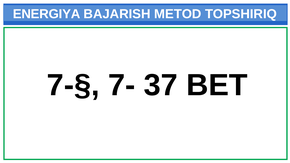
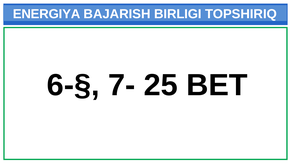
METOD: METOD -> BIRLIGI (178, 14)
7-§: 7-§ -> 6-§ (73, 85)
37: 37 -> 25 (161, 85)
